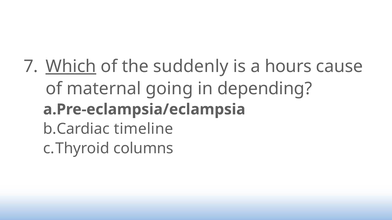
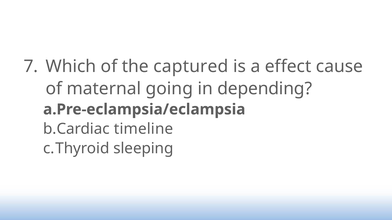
Which underline: present -> none (71, 67)
suddenly: suddenly -> captured (191, 67)
hours: hours -> effect (288, 67)
columns: columns -> sleeping (143, 149)
